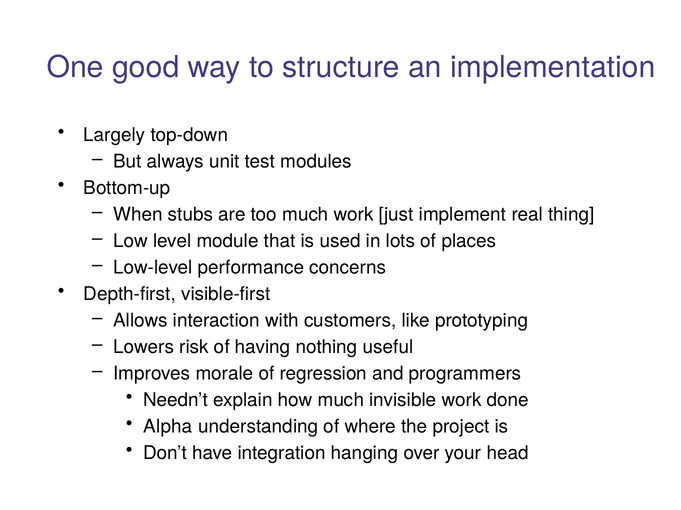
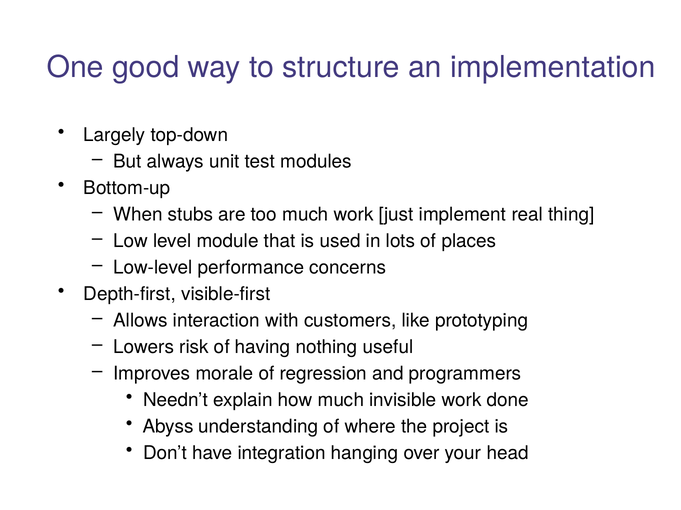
Alpha: Alpha -> Abyss (168, 427)
